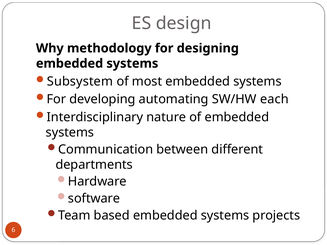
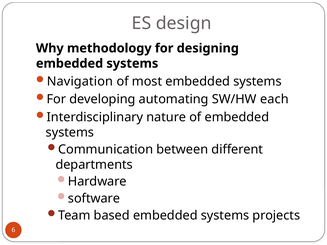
Subsystem: Subsystem -> Navigation (80, 81)
